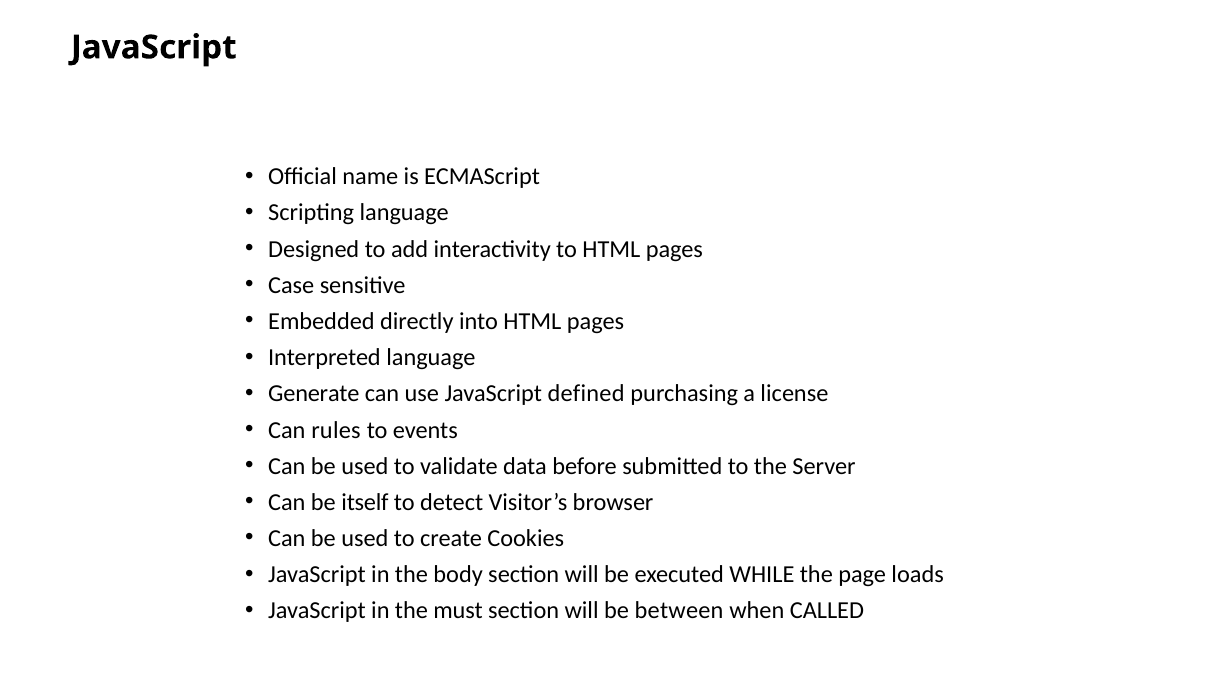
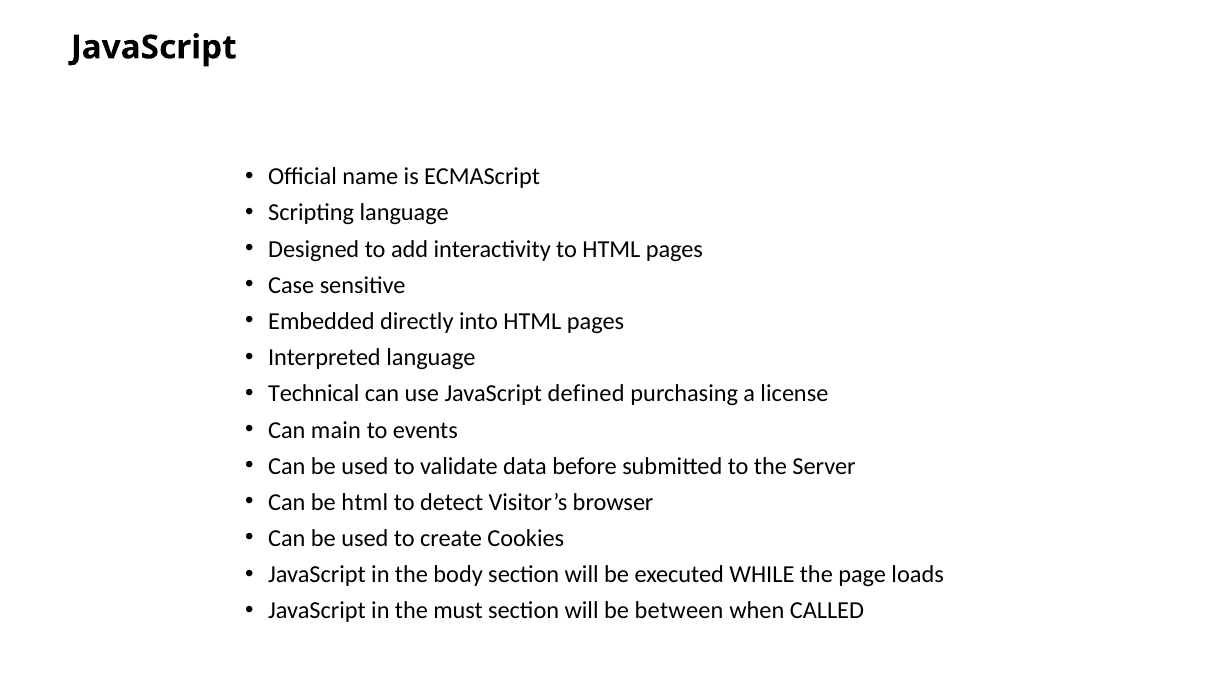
Generate: Generate -> Technical (314, 394)
rules: rules -> main (336, 430)
be itself: itself -> html (365, 503)
